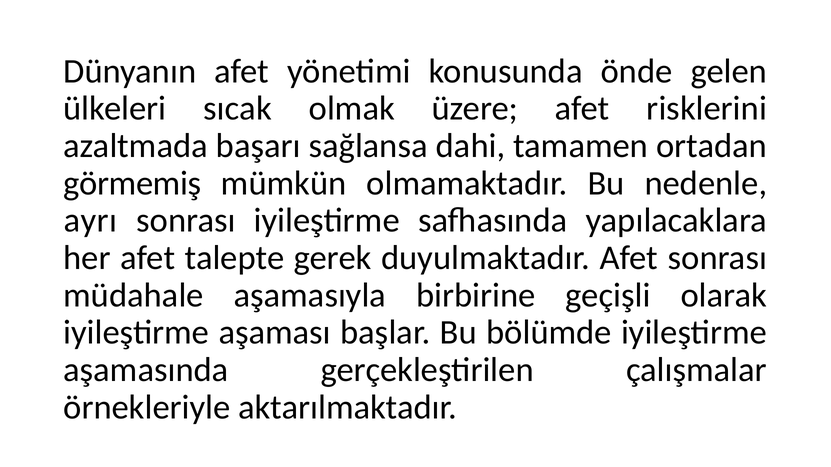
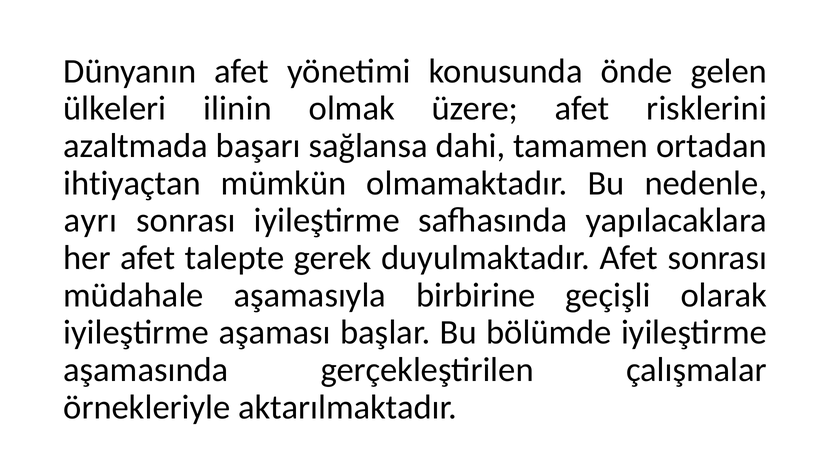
sıcak: sıcak -> ilinin (237, 109)
görmemiş: görmemiş -> ihtiyaçtan (132, 183)
